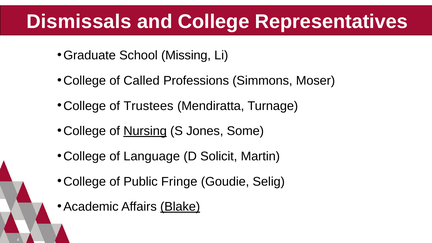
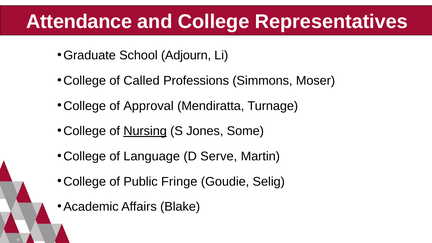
Dismissals: Dismissals -> Attendance (79, 22)
Missing: Missing -> Adjourn (186, 55)
Trustees: Trustees -> Approval (149, 106)
Solicit: Solicit -> Serve (219, 156)
Blake underline: present -> none (180, 207)
